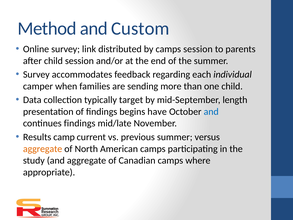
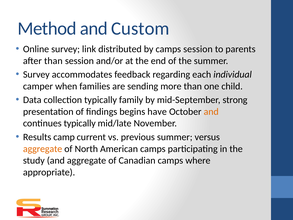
after child: child -> than (53, 61)
target: target -> family (131, 100)
length: length -> strong (235, 100)
and colour: blue -> orange (211, 112)
continues findings: findings -> typically (80, 123)
